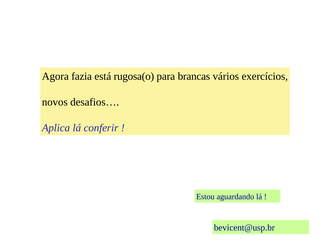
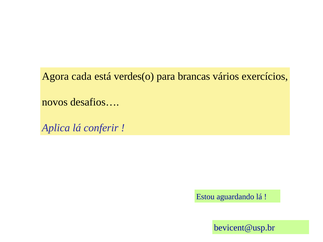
fazia: fazia -> cada (82, 76)
rugosa(o: rugosa(o -> verdes(o (134, 76)
